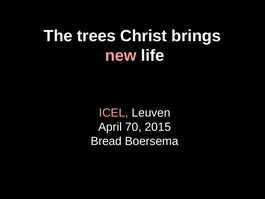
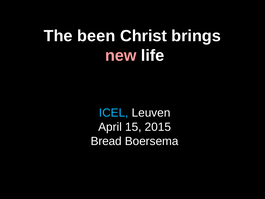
trees: trees -> been (96, 36)
ICEL colour: pink -> light blue (114, 113)
70: 70 -> 15 (133, 127)
